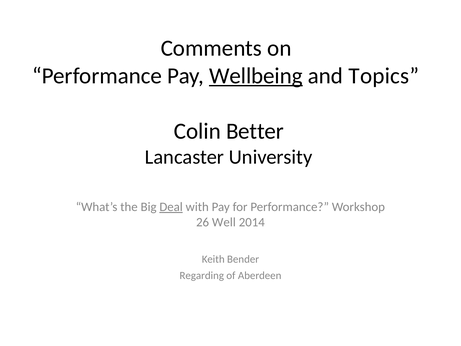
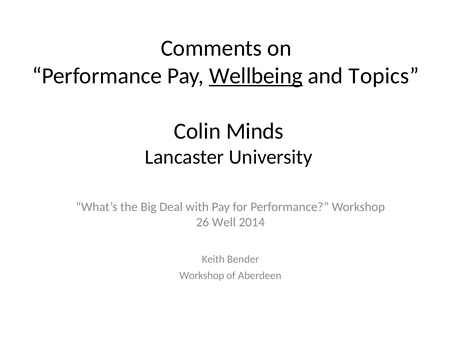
Better: Better -> Minds (255, 131)
Deal underline: present -> none (171, 207)
Regarding: Regarding -> Workshop (202, 275)
